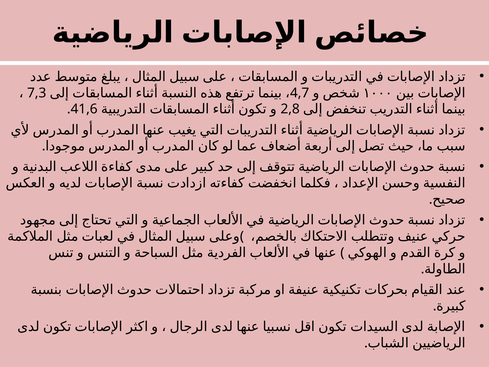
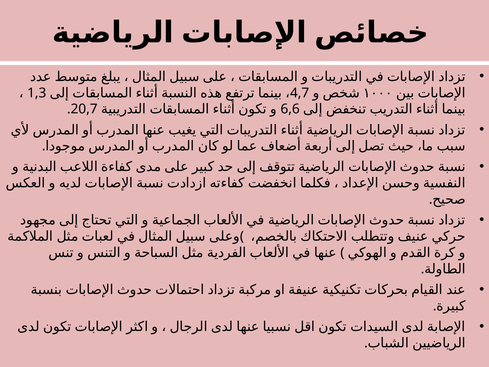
7,3: 7,3 -> 1,3 (37, 93)
41,6: 41,6 -> 20,7 (84, 109)
2,8: 2,8 -> 6,6 (290, 109)
